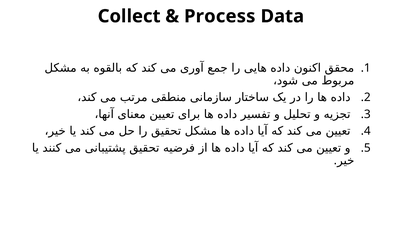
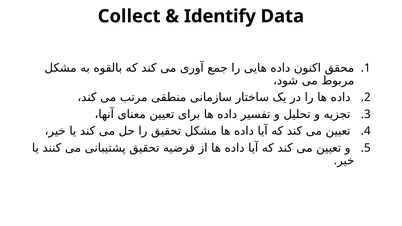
Process: Process -> Identify (220, 16)
